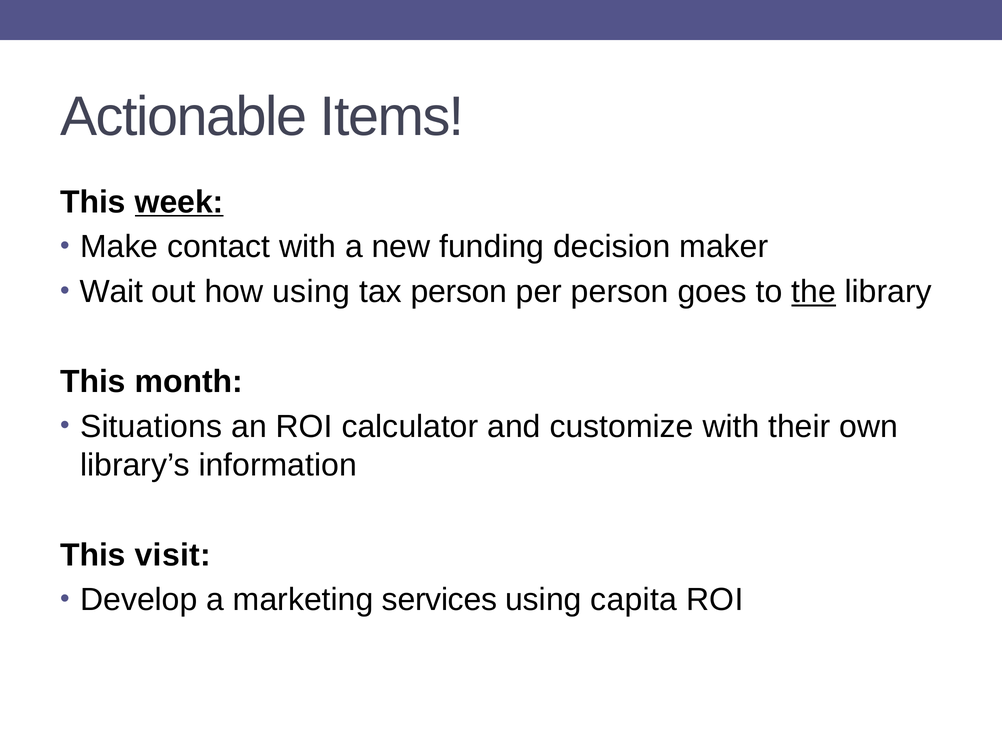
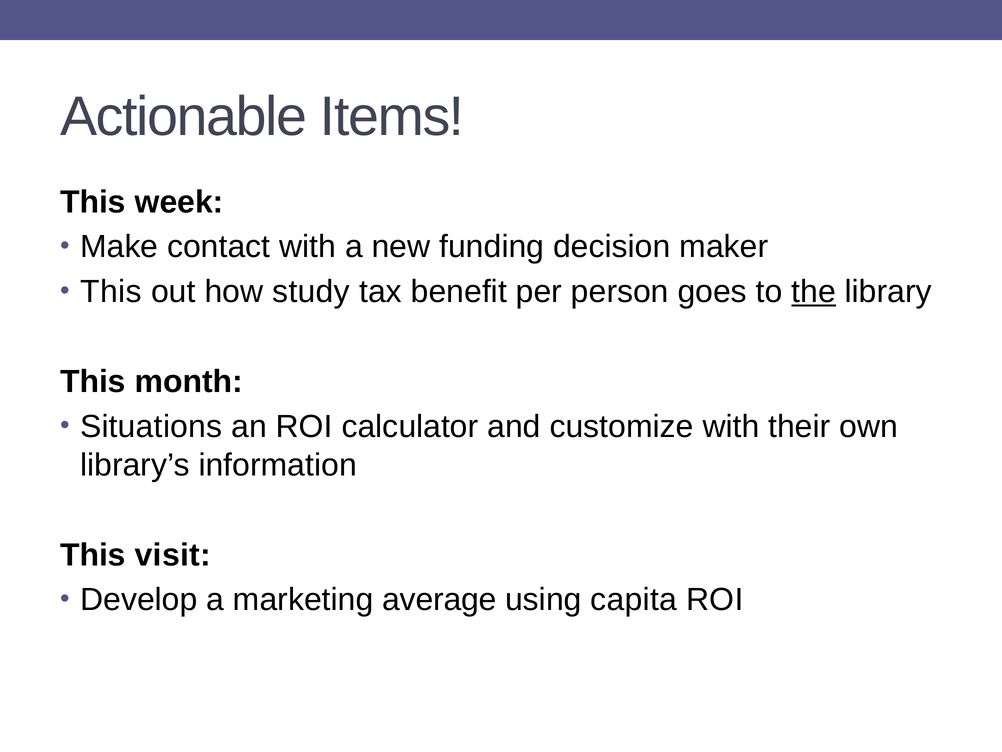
week underline: present -> none (179, 202)
Wait: Wait -> This (111, 292)
how using: using -> study (311, 292)
tax person: person -> benefit (459, 292)
services: services -> average (439, 600)
